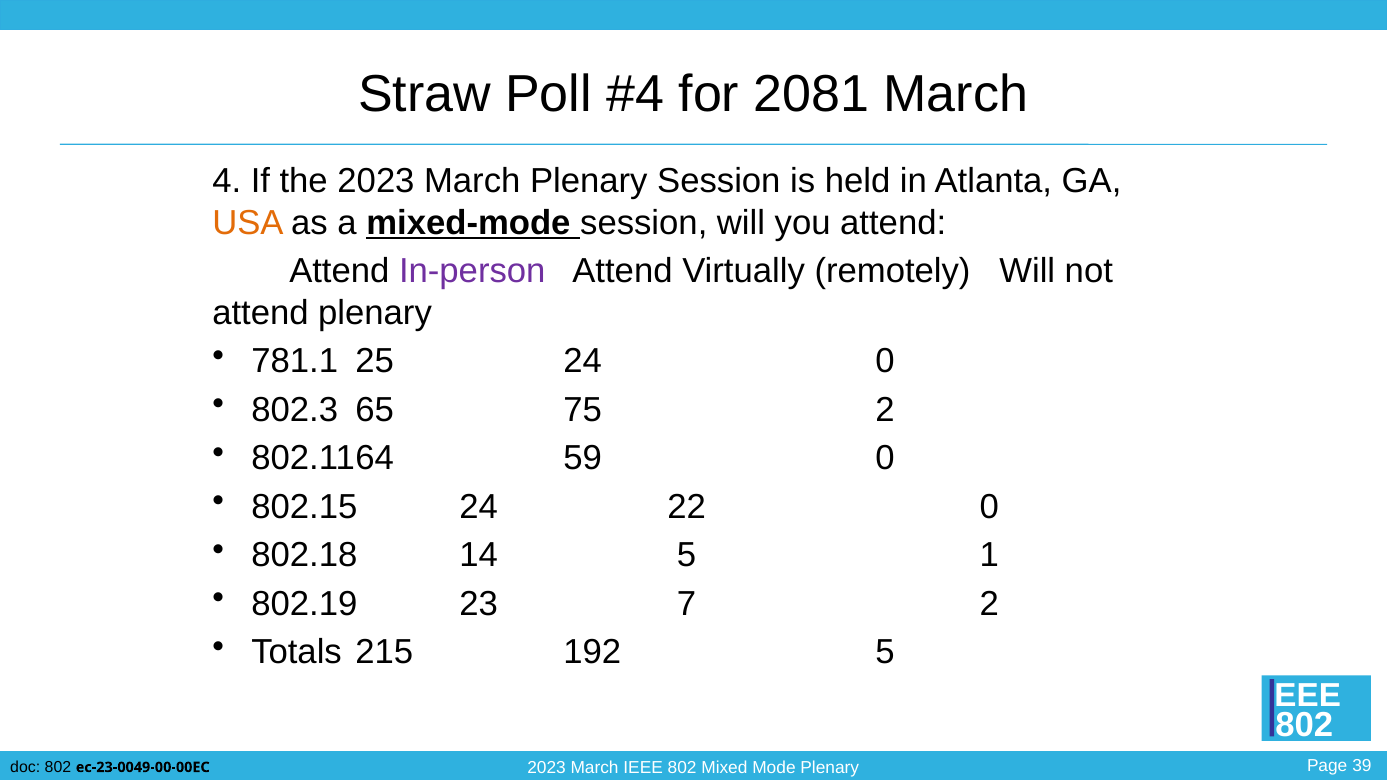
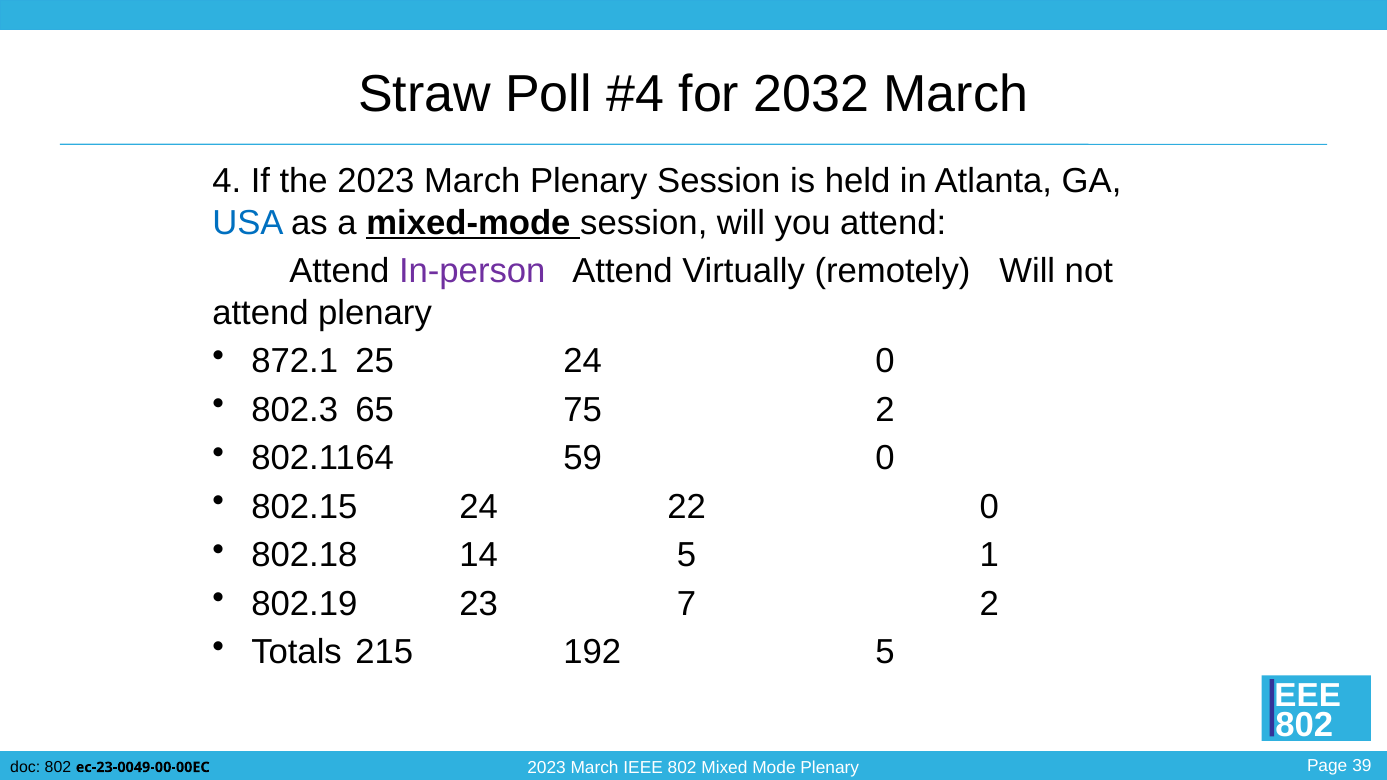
2081: 2081 -> 2032 (811, 95)
USA colour: orange -> blue (248, 223)
781.1: 781.1 -> 872.1 (295, 361)
